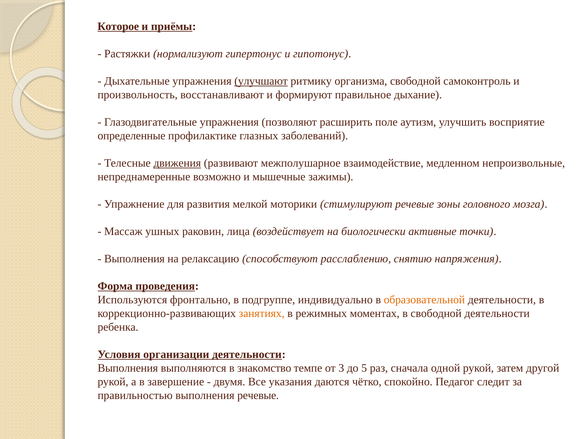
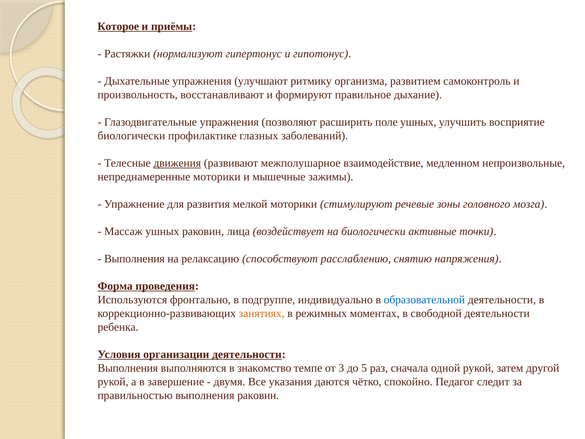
улучшают underline: present -> none (261, 81)
организма свободной: свободной -> развитием (415, 81)
поле аутизм: аутизм -> ушных (418, 122)
определенные: определенные -> биологически (131, 136)
непреднамеренные возможно: возможно -> моторики (217, 177)
образовательной colour: orange -> blue (424, 299)
выполнения речевые: речевые -> раковин (258, 395)
